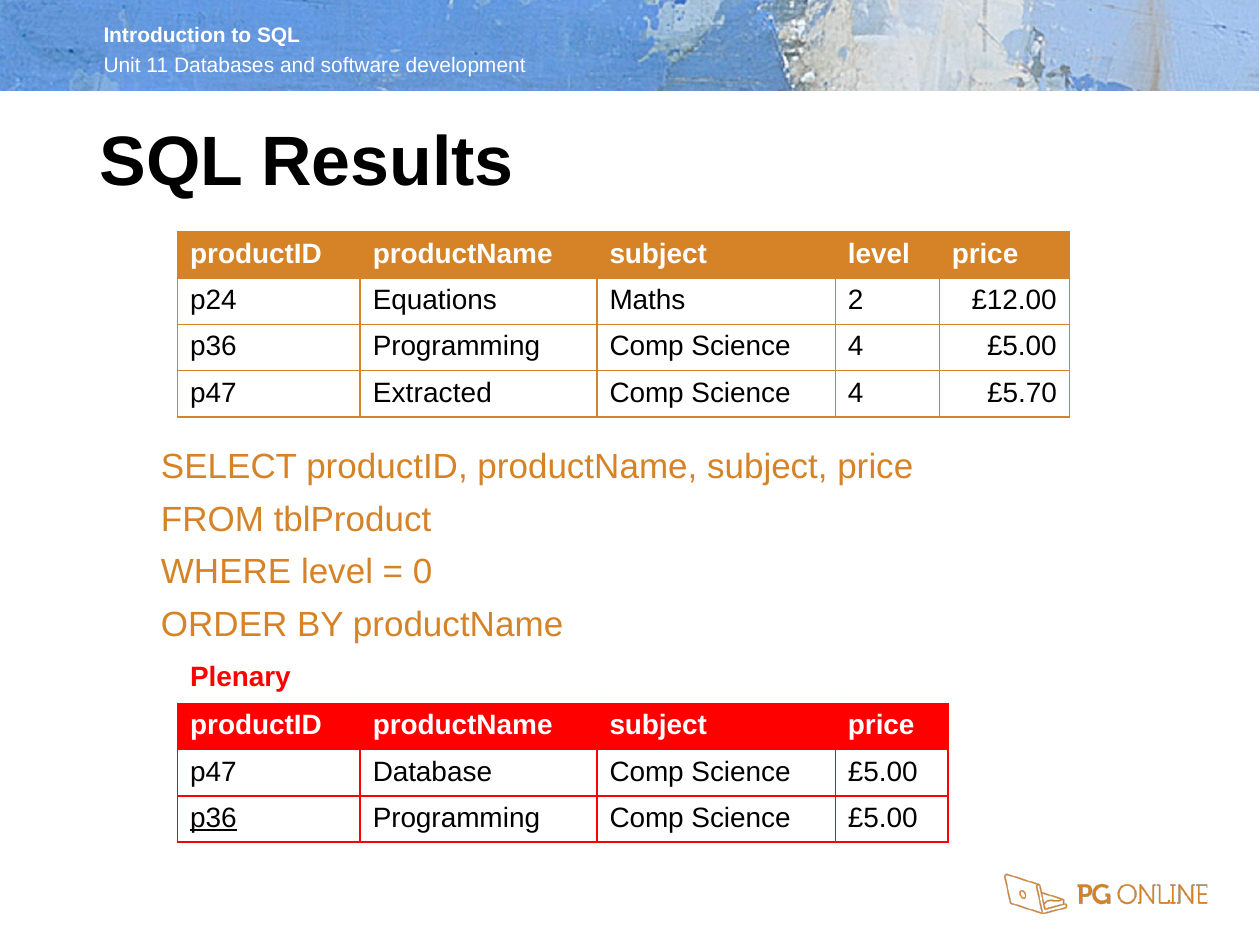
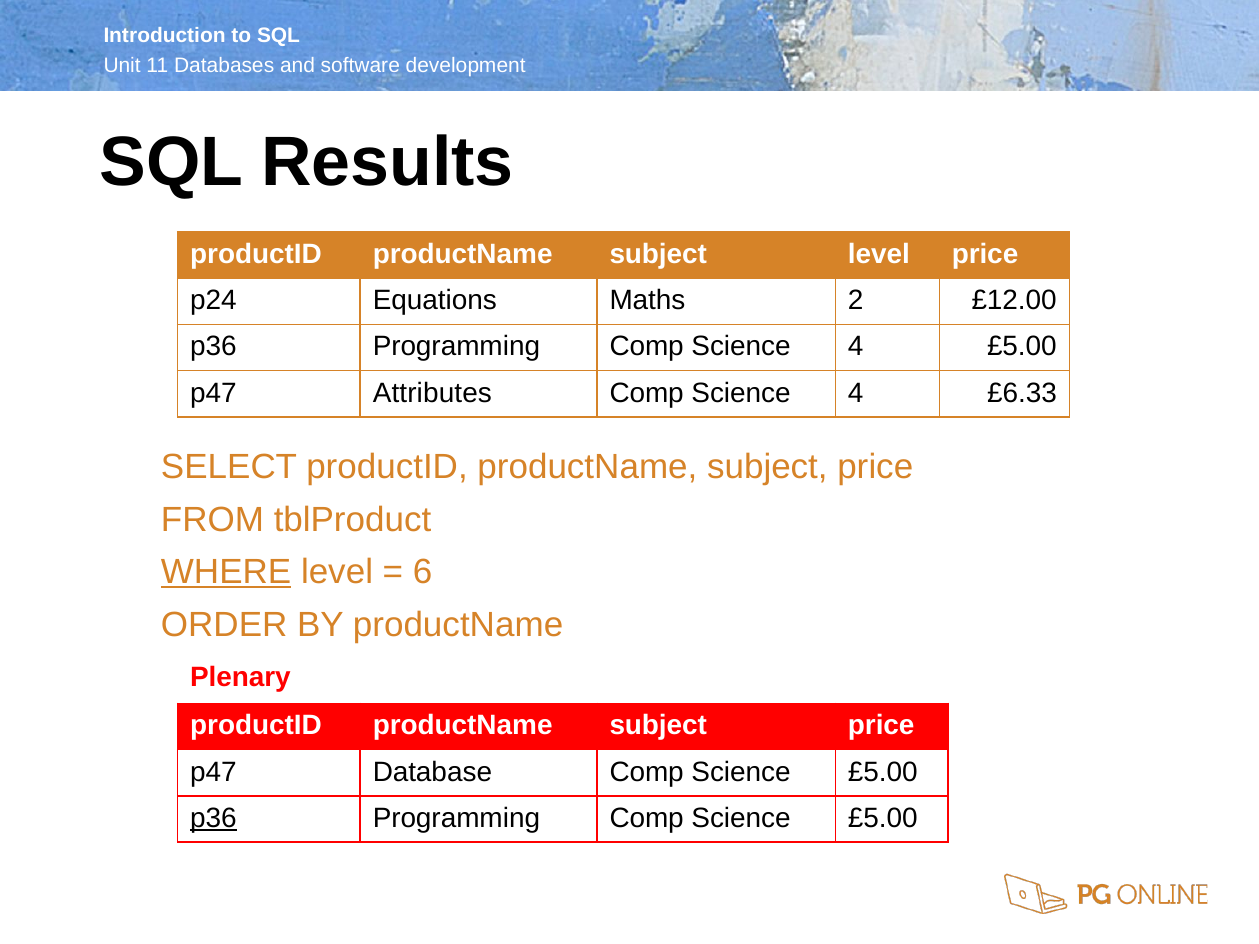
Extracted: Extracted -> Attributes (432, 393)
£5.70: £5.70 -> £6.33 (1022, 393)
WHERE underline: none -> present (226, 572)
0: 0 -> 6 (423, 572)
